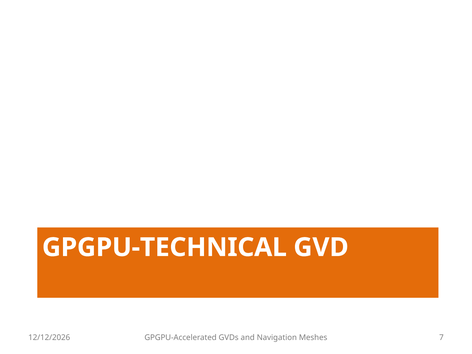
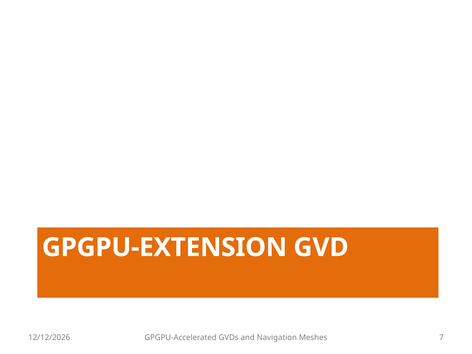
GPGPU-TECHNICAL: GPGPU-TECHNICAL -> GPGPU-EXTENSION (164, 247)
